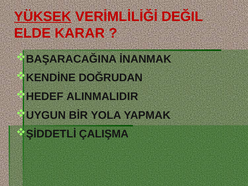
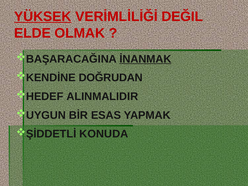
KARAR: KARAR -> OLMAK (80, 33)
İNANMAK underline: none -> present (145, 59)
YOLA: YOLA -> ESAS (106, 115)
ÇALIŞMA: ÇALIŞMA -> KONUDA (104, 134)
